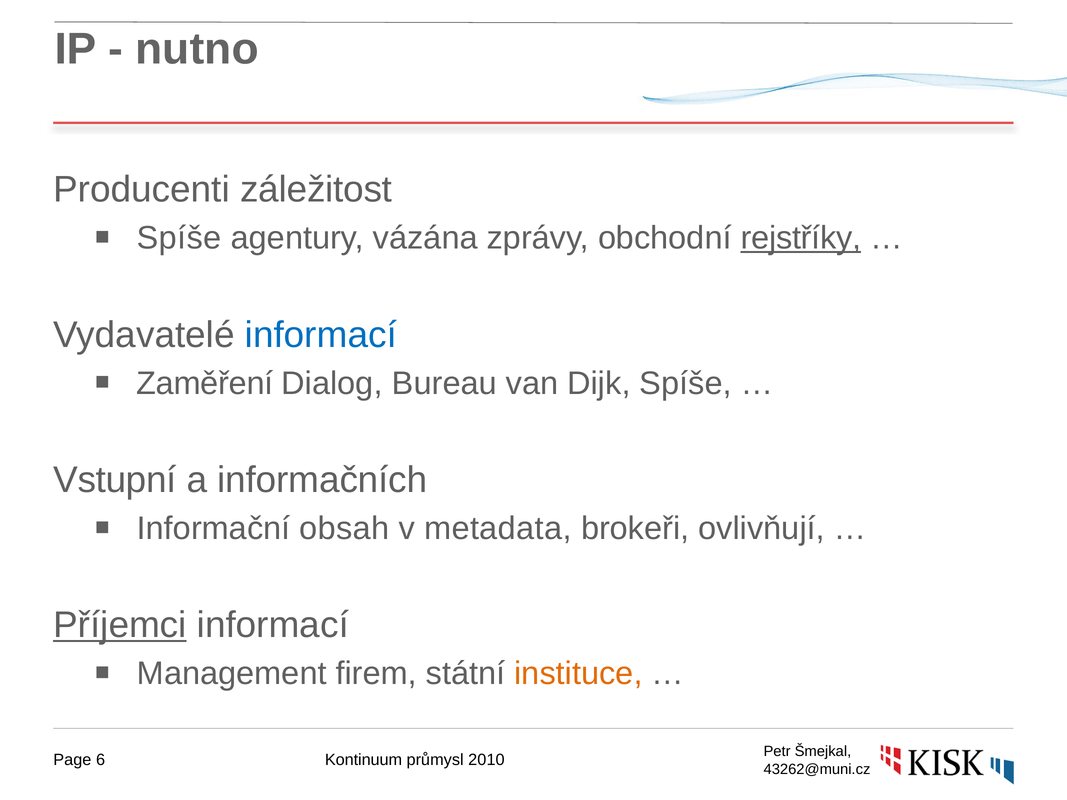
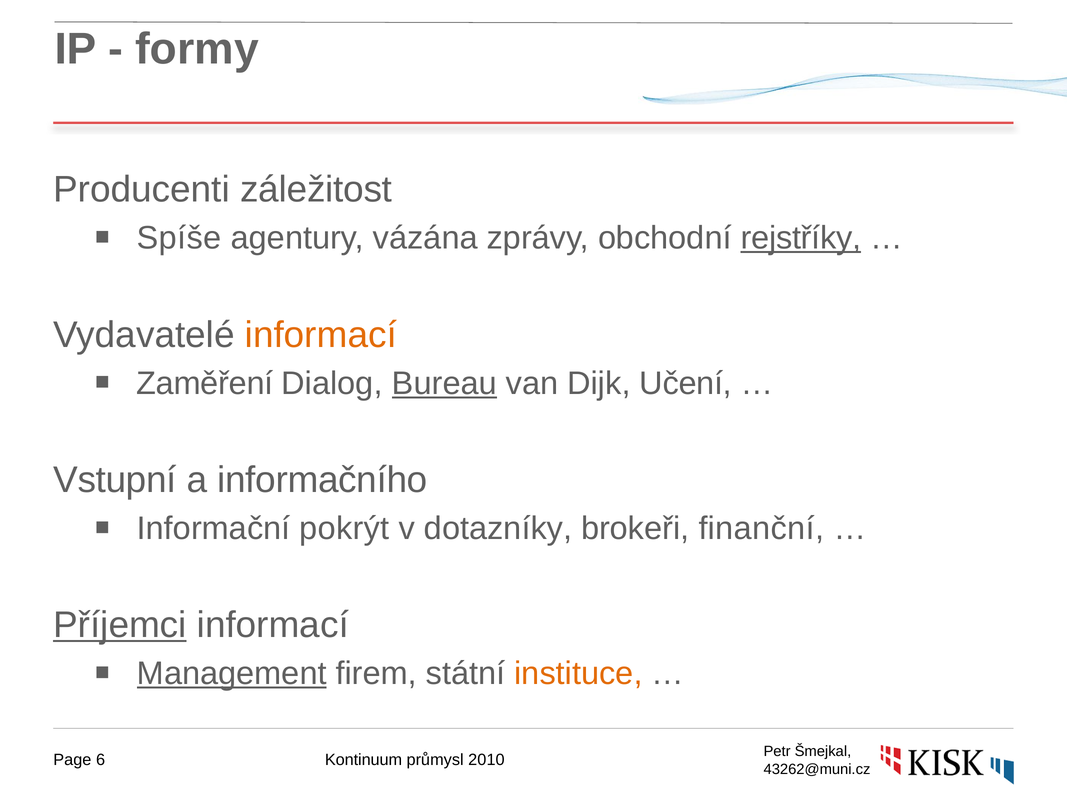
nutno: nutno -> formy (197, 49)
informací colour: blue -> orange (321, 335)
Bureau underline: none -> present (444, 383)
Dijk Spíše: Spíše -> Učení (686, 383)
informačních: informačních -> informačního (322, 480)
obsah: obsah -> pokrýt (344, 529)
metadata: metadata -> dotazníky (498, 529)
ovlivňují: ovlivňují -> finanční (761, 529)
Management underline: none -> present (232, 674)
